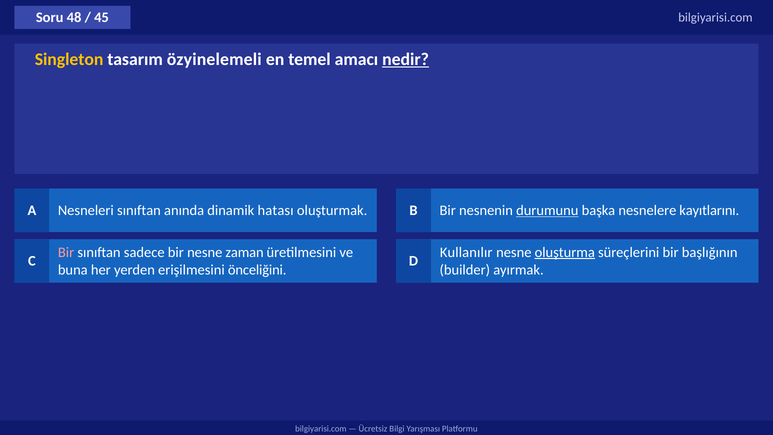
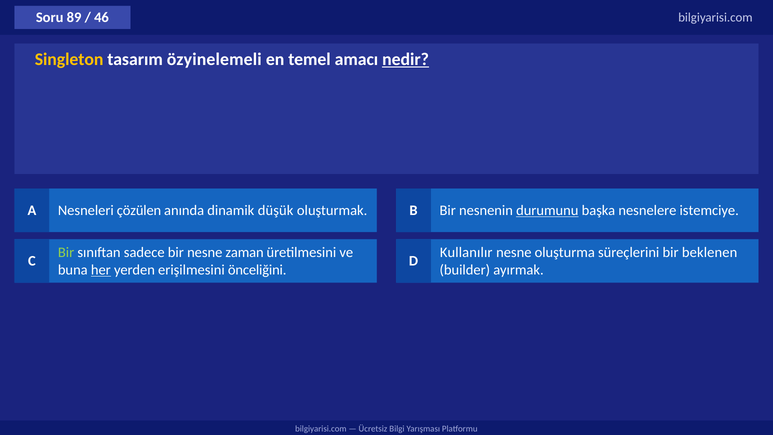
48: 48 -> 89 (74, 18)
45: 45 -> 46 (101, 18)
Nesneleri sınıftan: sınıftan -> çözülen (139, 210)
hatası: hatası -> düşük (276, 210)
kayıtlarını: kayıtlarını -> istemciye (709, 210)
Bir colour: pink -> light green (66, 252)
oluşturma underline: present -> none (565, 252)
başlığının: başlığının -> beklenen (710, 252)
her underline: none -> present (101, 270)
